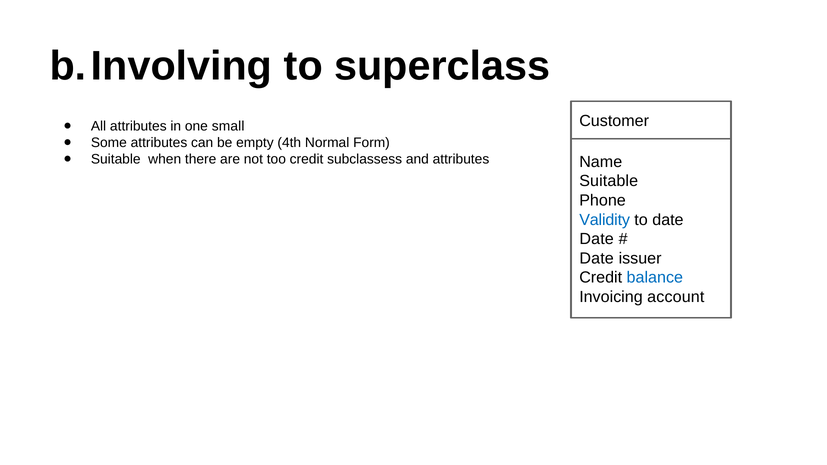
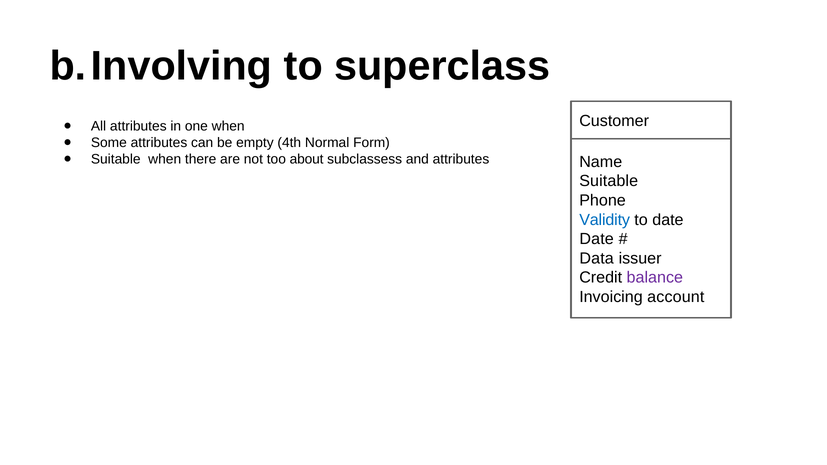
one small: small -> when (228, 126)
too credit: credit -> about (307, 159)
Date: Date -> Data (597, 258)
balance colour: blue -> purple (655, 278)
